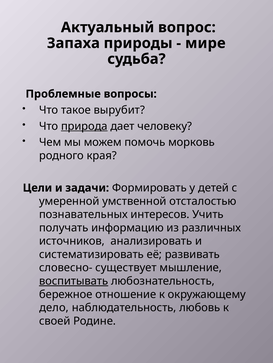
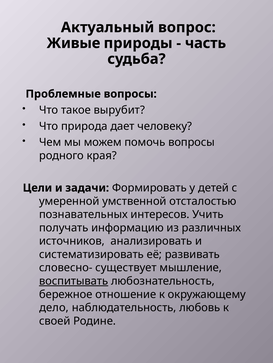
Запаха: Запаха -> Живые (73, 43)
мире: мире -> часть (205, 43)
природа underline: present -> none (84, 127)
помочь морковь: морковь -> вопросы (192, 143)
